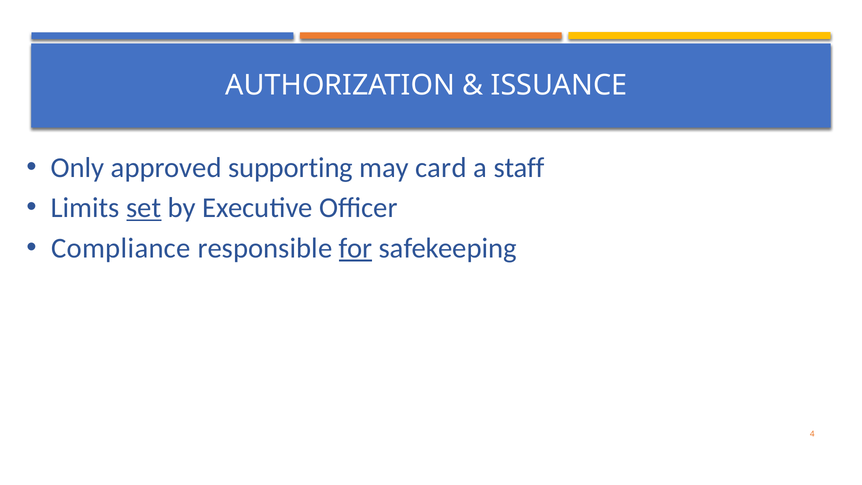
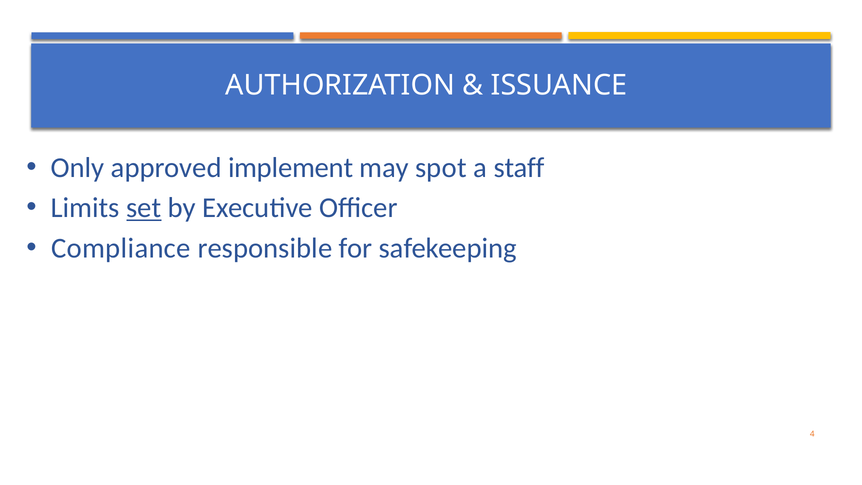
supporting: supporting -> implement (291, 168)
card: card -> spot (441, 168)
for underline: present -> none (356, 248)
